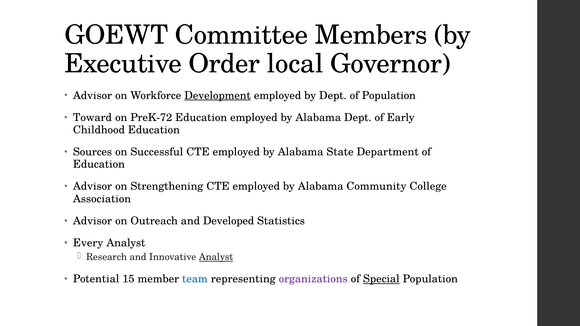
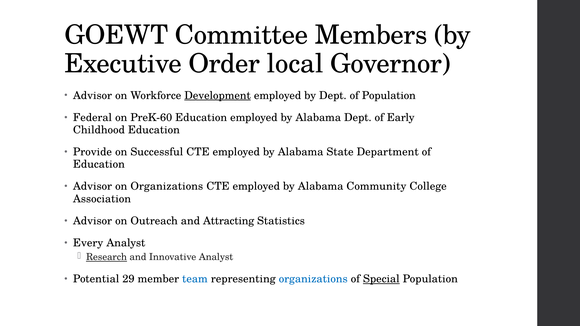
Toward: Toward -> Federal (93, 118)
PreK-72: PreK-72 -> PreK-60 (151, 118)
Sources: Sources -> Provide (92, 152)
on Strengthening: Strengthening -> Organizations (167, 187)
Developed: Developed -> Attracting (229, 221)
Research underline: none -> present (107, 257)
Analyst underline: present -> none (216, 257)
15: 15 -> 29 (128, 279)
organizations colour: purple -> blue (313, 279)
